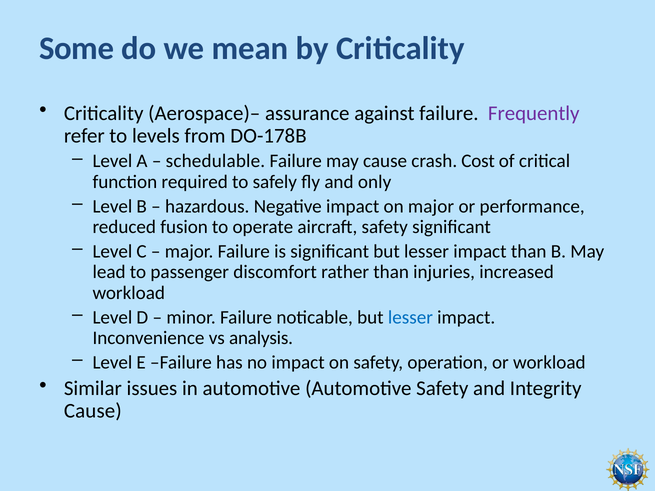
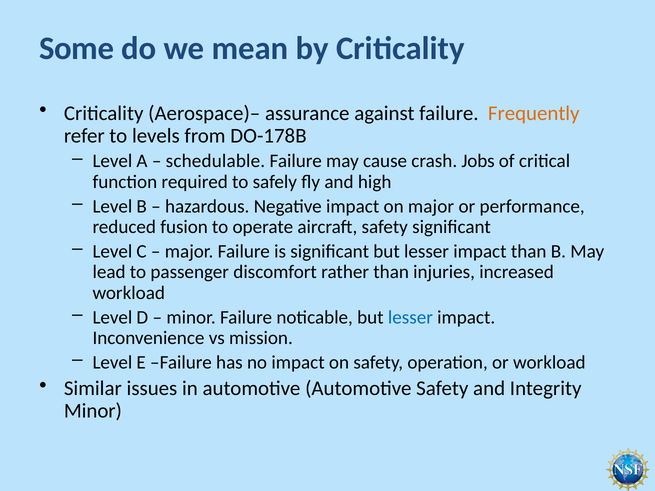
Frequently colour: purple -> orange (534, 113)
Cost: Cost -> Jobs (478, 161)
only: only -> high (375, 182)
analysis: analysis -> mission (261, 338)
Cause: Cause -> Minor (93, 411)
